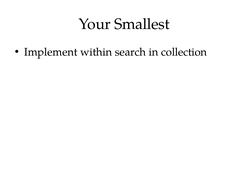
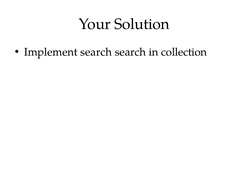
Smallest: Smallest -> Solution (142, 24)
Implement within: within -> search (96, 52)
